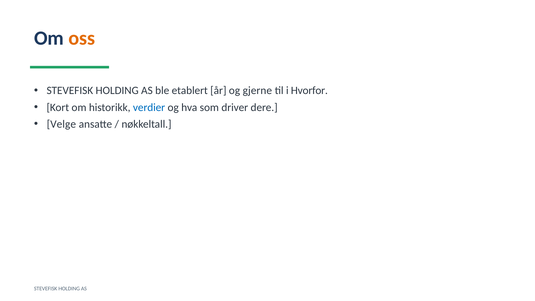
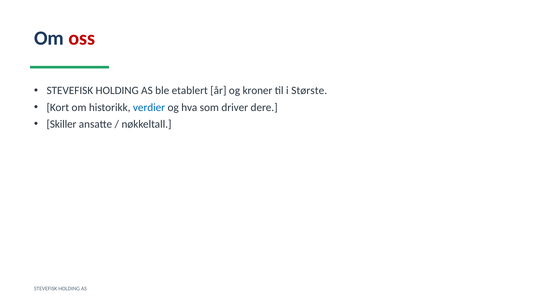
oss colour: orange -> red (82, 38)
gjerne: gjerne -> kroner (257, 91)
Hvorfor: Hvorfor -> Største (309, 91)
Velge: Velge -> Skiller (61, 124)
